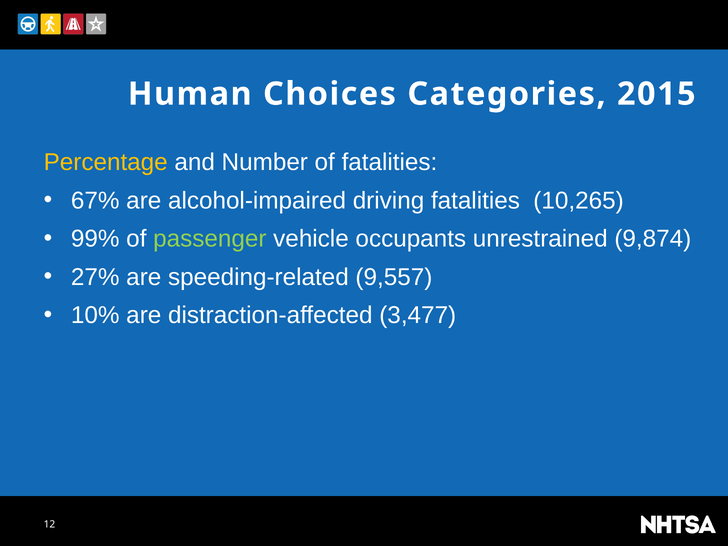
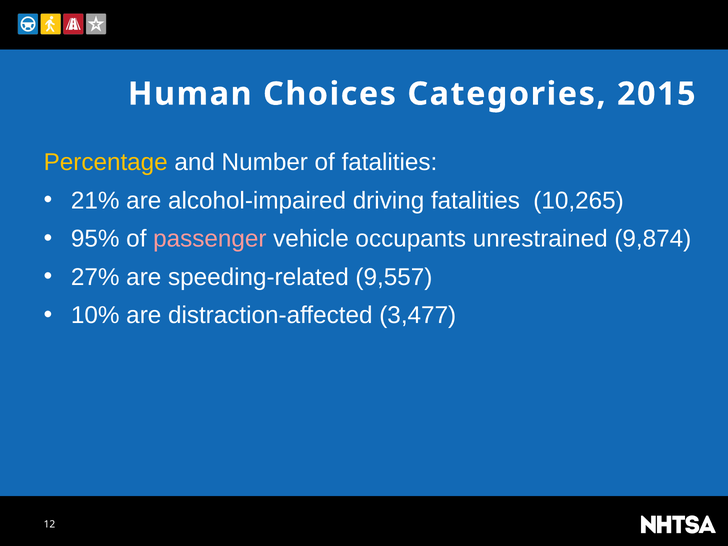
67%: 67% -> 21% (95, 201)
99%: 99% -> 95% (95, 239)
passenger colour: light green -> pink (210, 239)
